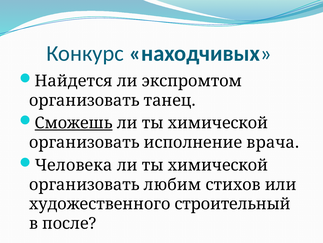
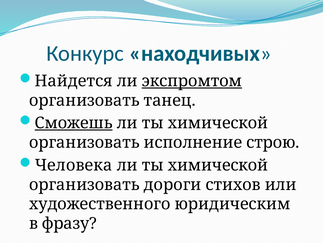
экспромтом underline: none -> present (192, 81)
врача: врача -> строю (273, 142)
любим: любим -> дороги (173, 184)
строительный: строительный -> юридическим (232, 204)
после: после -> фразу (69, 223)
